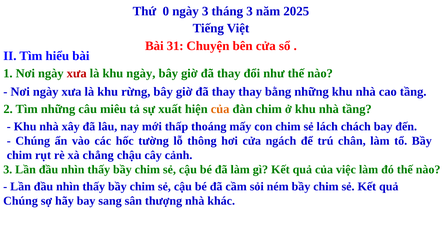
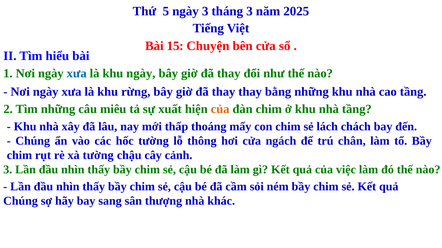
0: 0 -> 5 (166, 11)
31: 31 -> 15 (175, 46)
xưa colour: red -> blue (77, 74)
xà chẳng: chẳng -> tường (98, 156)
